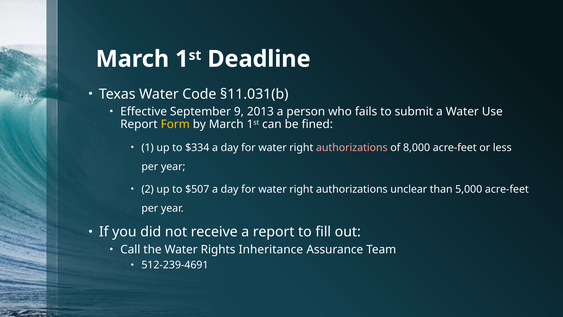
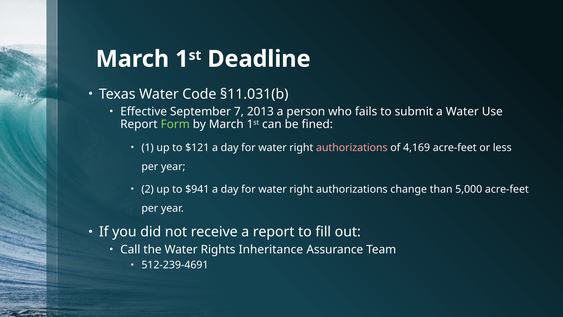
9: 9 -> 7 (239, 112)
Form colour: yellow -> light green (175, 124)
$334: $334 -> $121 (197, 148)
8,000: 8,000 -> 4,169 (417, 148)
$507: $507 -> $941 (197, 189)
unclear: unclear -> change (409, 189)
